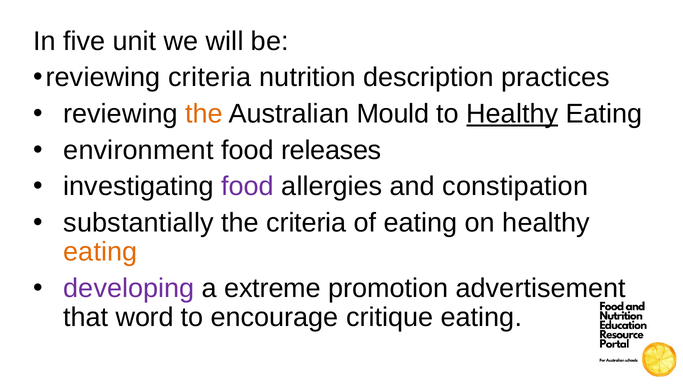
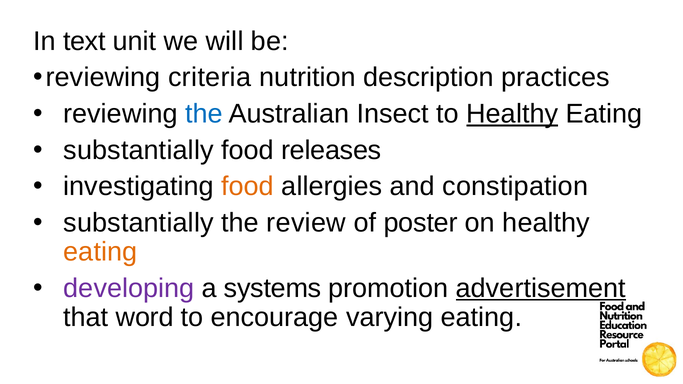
five: five -> text (84, 41)
the colour: orange -> blue (204, 114)
Mould: Mould -> Insect (393, 114)
environment: environment -> substantially (139, 150)
food colour: purple -> orange (248, 187)
the criteria: criteria -> review (306, 223)
of eating: eating -> poster (421, 223)
extreme: extreme -> systems (273, 288)
advertisement underline: none -> present (541, 288)
critique: critique -> varying (390, 318)
